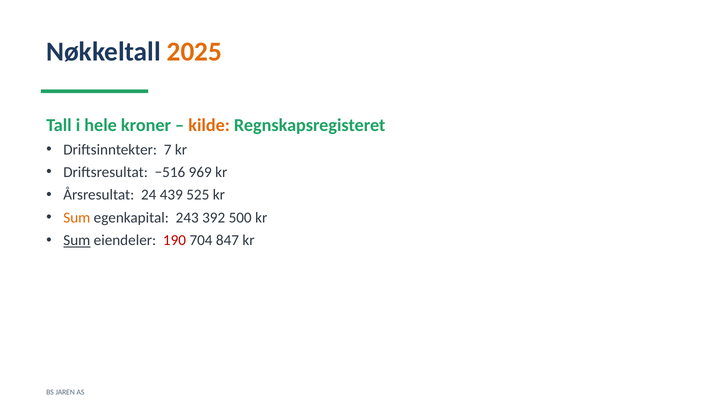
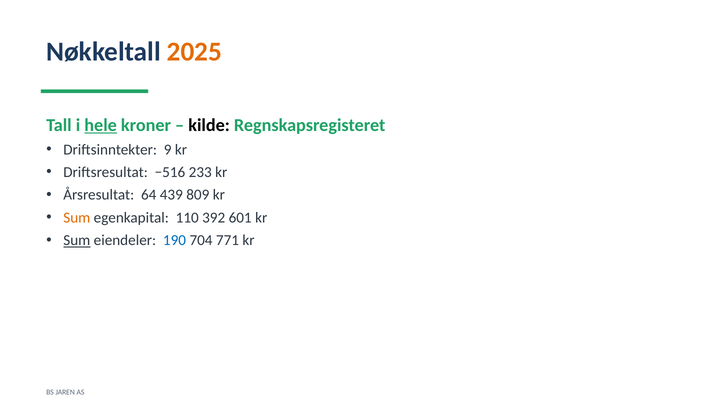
hele underline: none -> present (101, 125)
kilde colour: orange -> black (209, 125)
7: 7 -> 9 (168, 149)
969: 969 -> 233 (200, 172)
24: 24 -> 64 (149, 195)
525: 525 -> 809 (198, 195)
243: 243 -> 110 (187, 218)
500: 500 -> 601 (240, 218)
190 colour: red -> blue (175, 240)
847: 847 -> 771 (227, 240)
